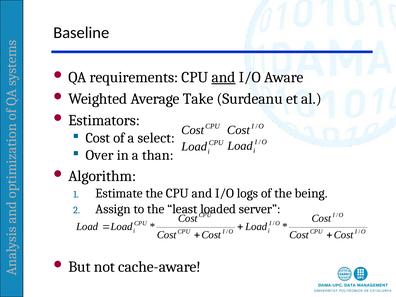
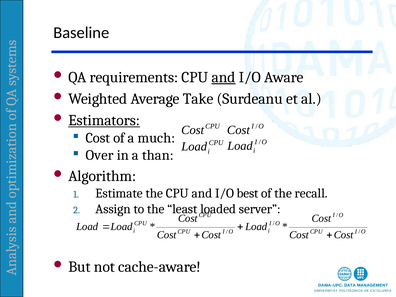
Estimators underline: none -> present (104, 120)
select: select -> much (156, 138)
logs: logs -> best (248, 193)
being: being -> recall (311, 193)
